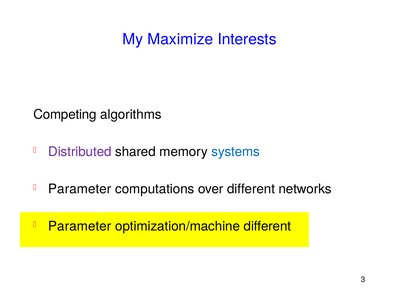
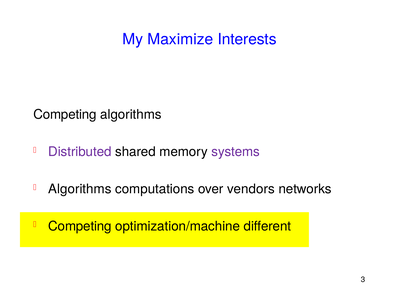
systems colour: blue -> purple (236, 152)
Parameter: Parameter -> Algorithms (80, 189)
over different: different -> vendors (251, 189)
Parameter: Parameter -> Competing (80, 226)
